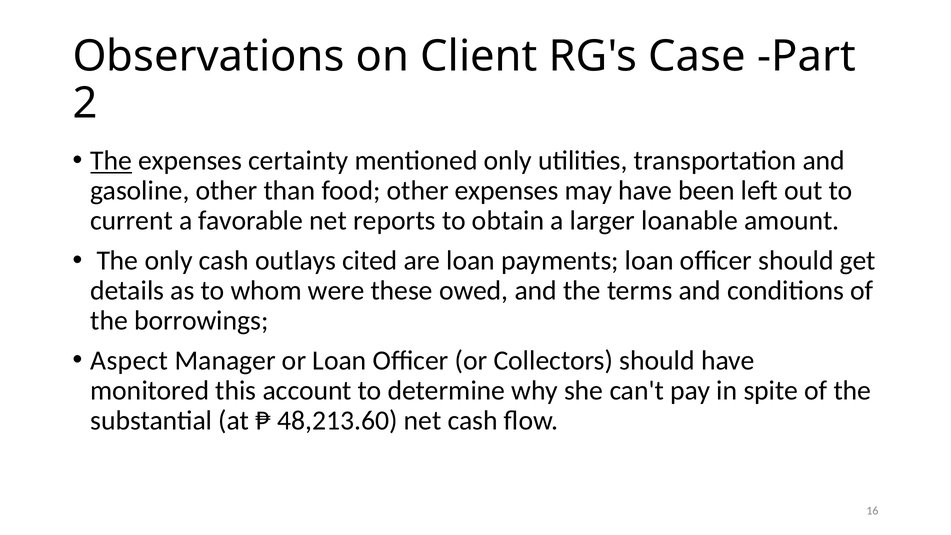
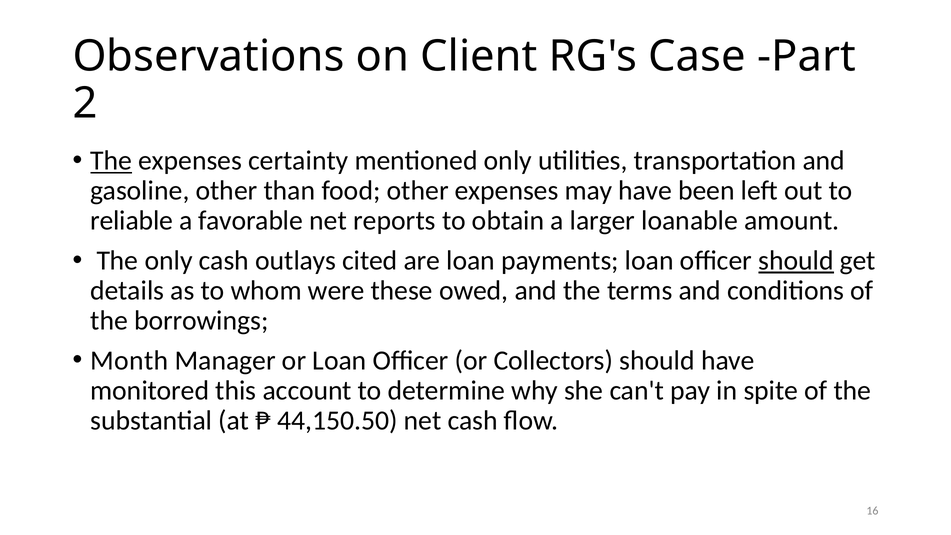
current: current -> reliable (132, 221)
should underline: none -> present (796, 261)
Aspect: Aspect -> Month (129, 360)
48,213.60: 48,213.60 -> 44,150.50 (337, 420)
